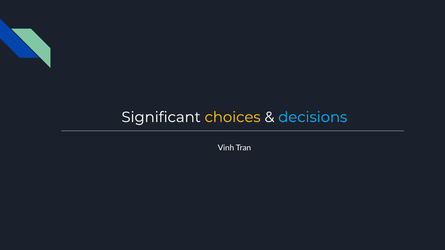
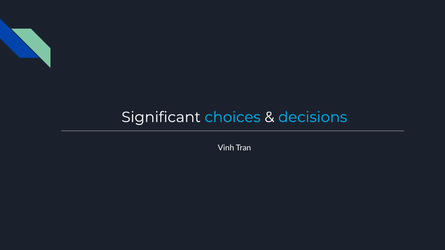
choices colour: yellow -> light blue (233, 117)
